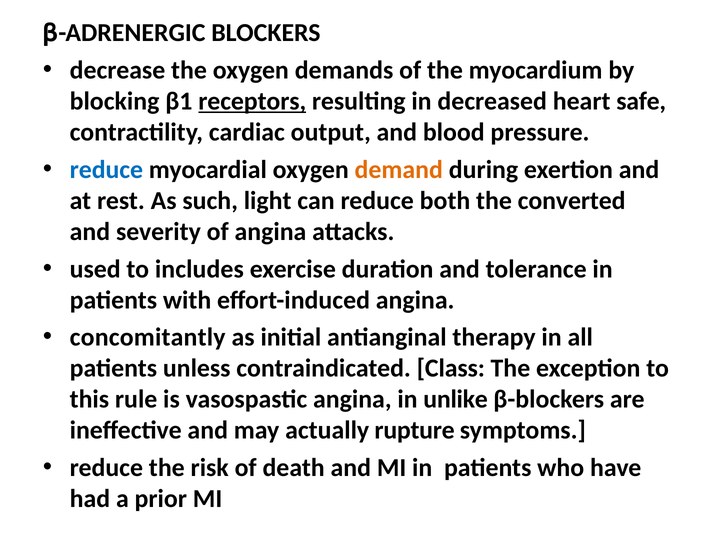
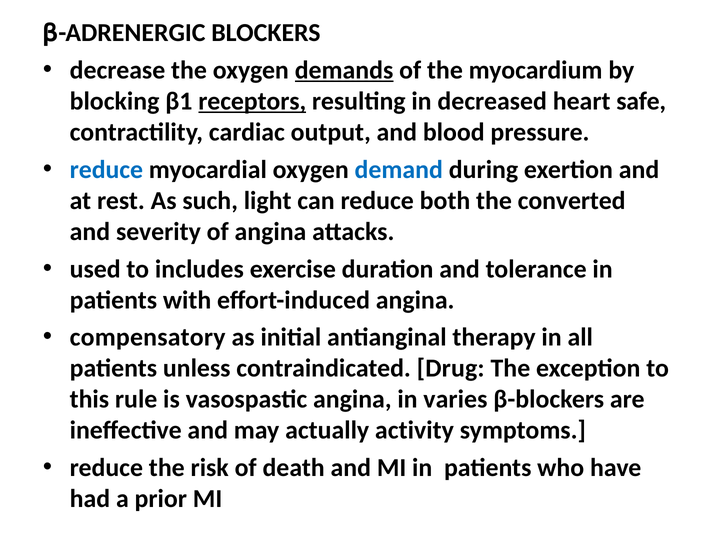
demands underline: none -> present (344, 70)
demand colour: orange -> blue (399, 169)
concomitantly: concomitantly -> compensatory (148, 337)
Class: Class -> Drug (451, 368)
unlike: unlike -> varies (455, 399)
rupture: rupture -> activity (414, 430)
